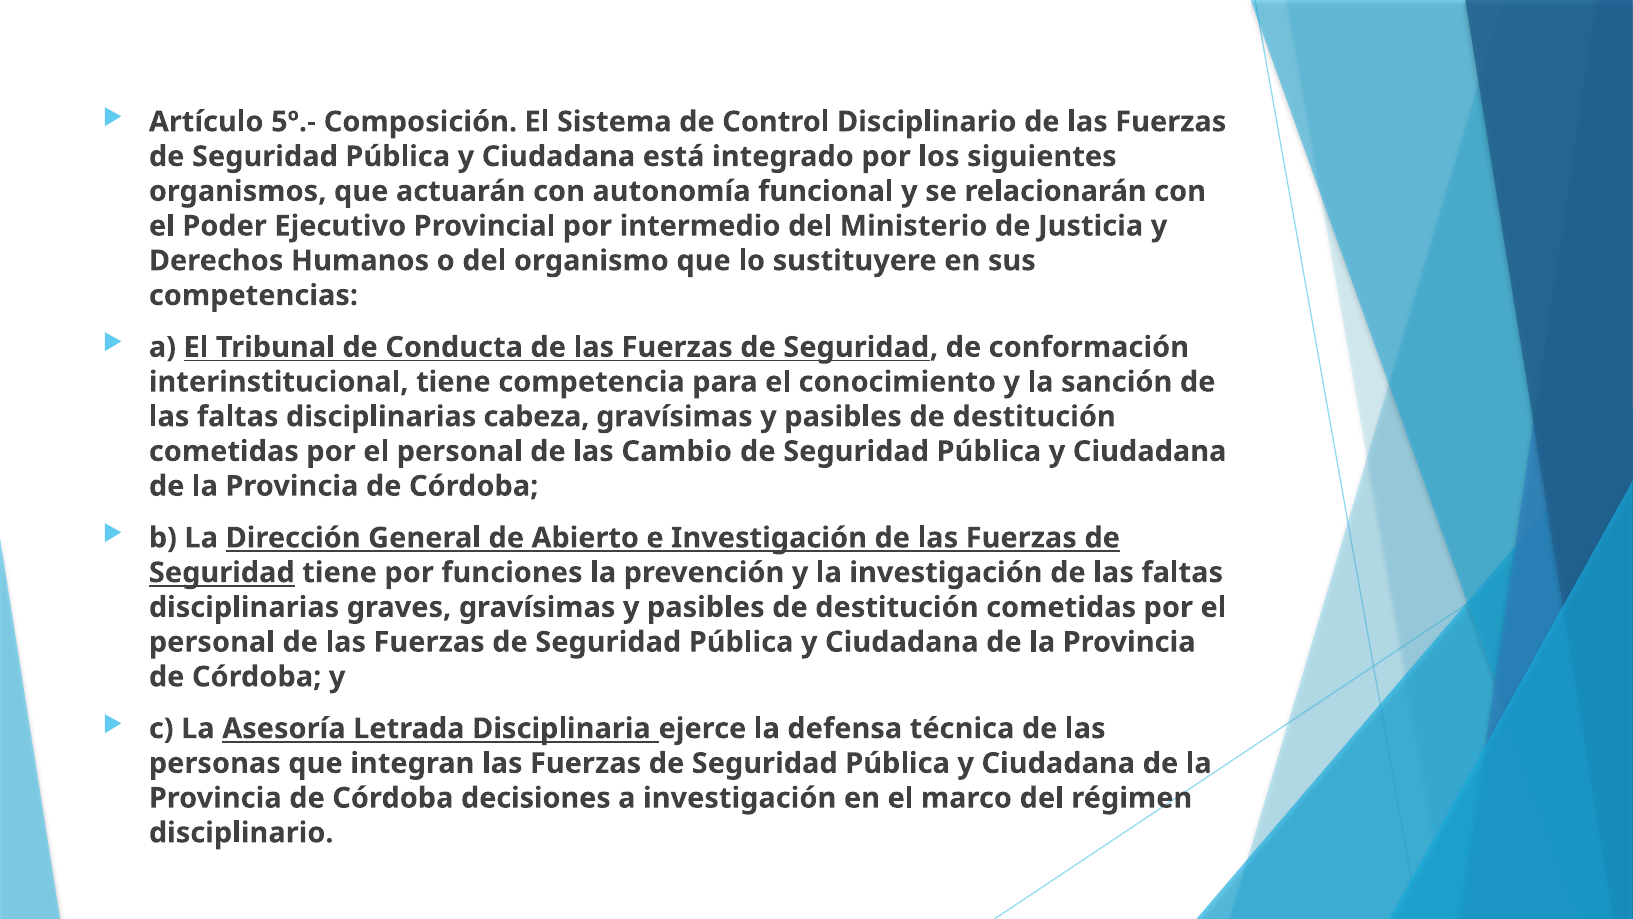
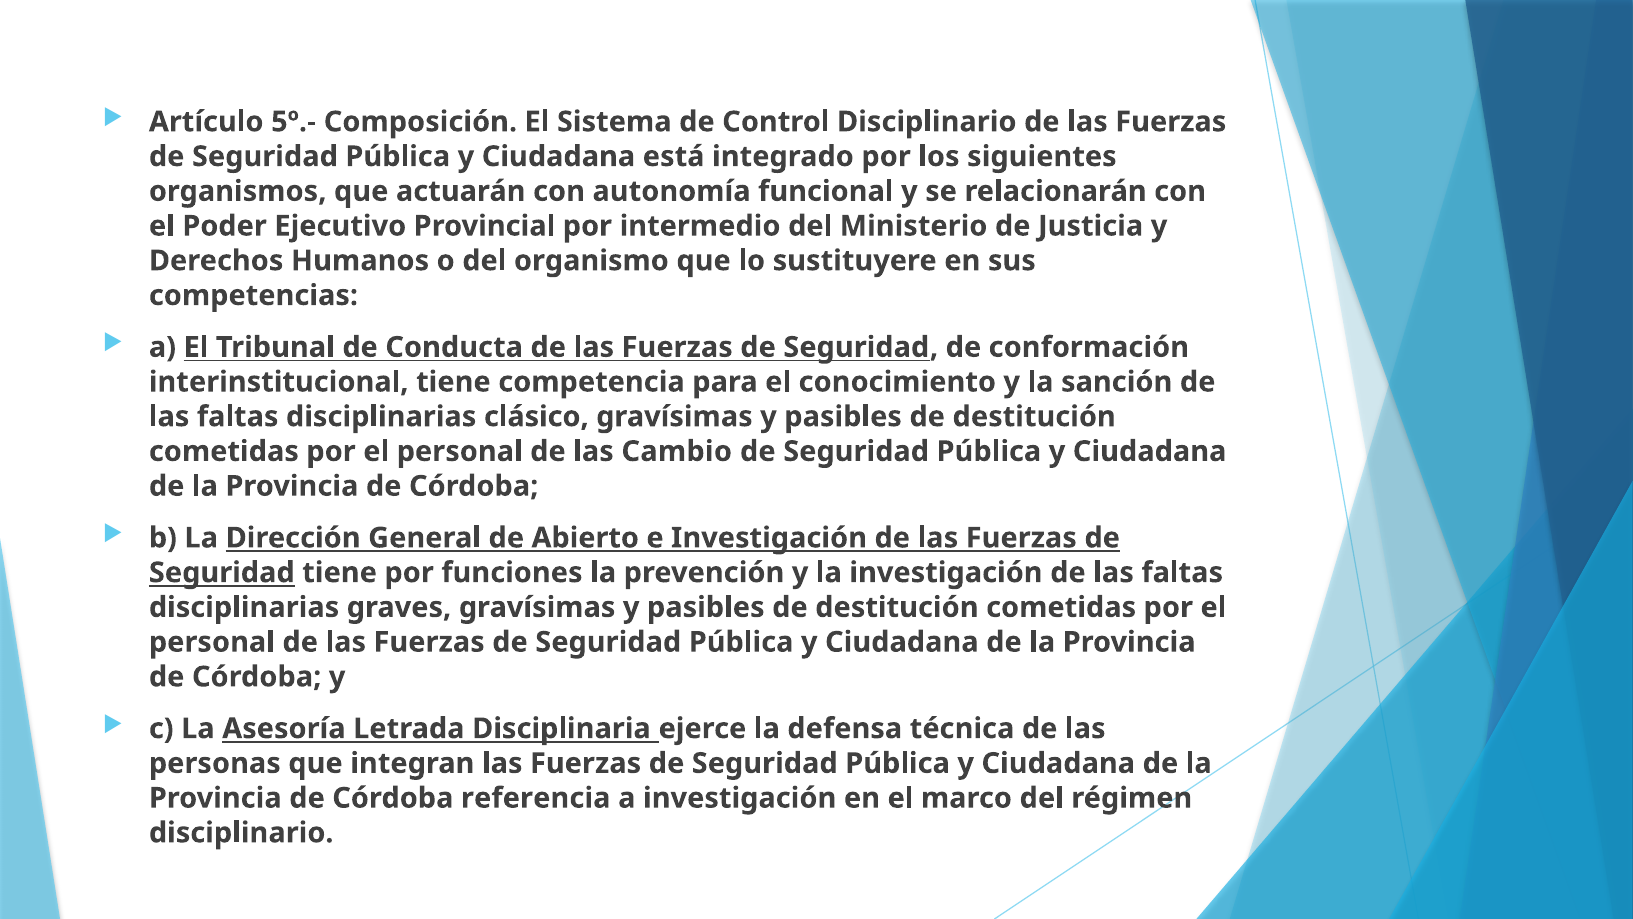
cabeza: cabeza -> clásico (536, 417)
decisiones: decisiones -> referencia (536, 798)
